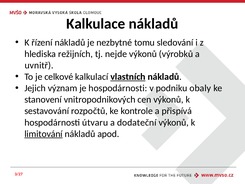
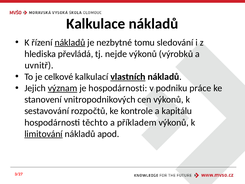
nákladů underline: none -> present (70, 42)
režijních: režijních -> převládá (76, 54)
význam underline: none -> present (63, 88)
obaly: obaly -> práce (200, 88)
přispívá: přispívá -> kapitálu (177, 111)
útvaru: útvaru -> těchto (95, 122)
dodateční: dodateční -> příkladem (137, 122)
